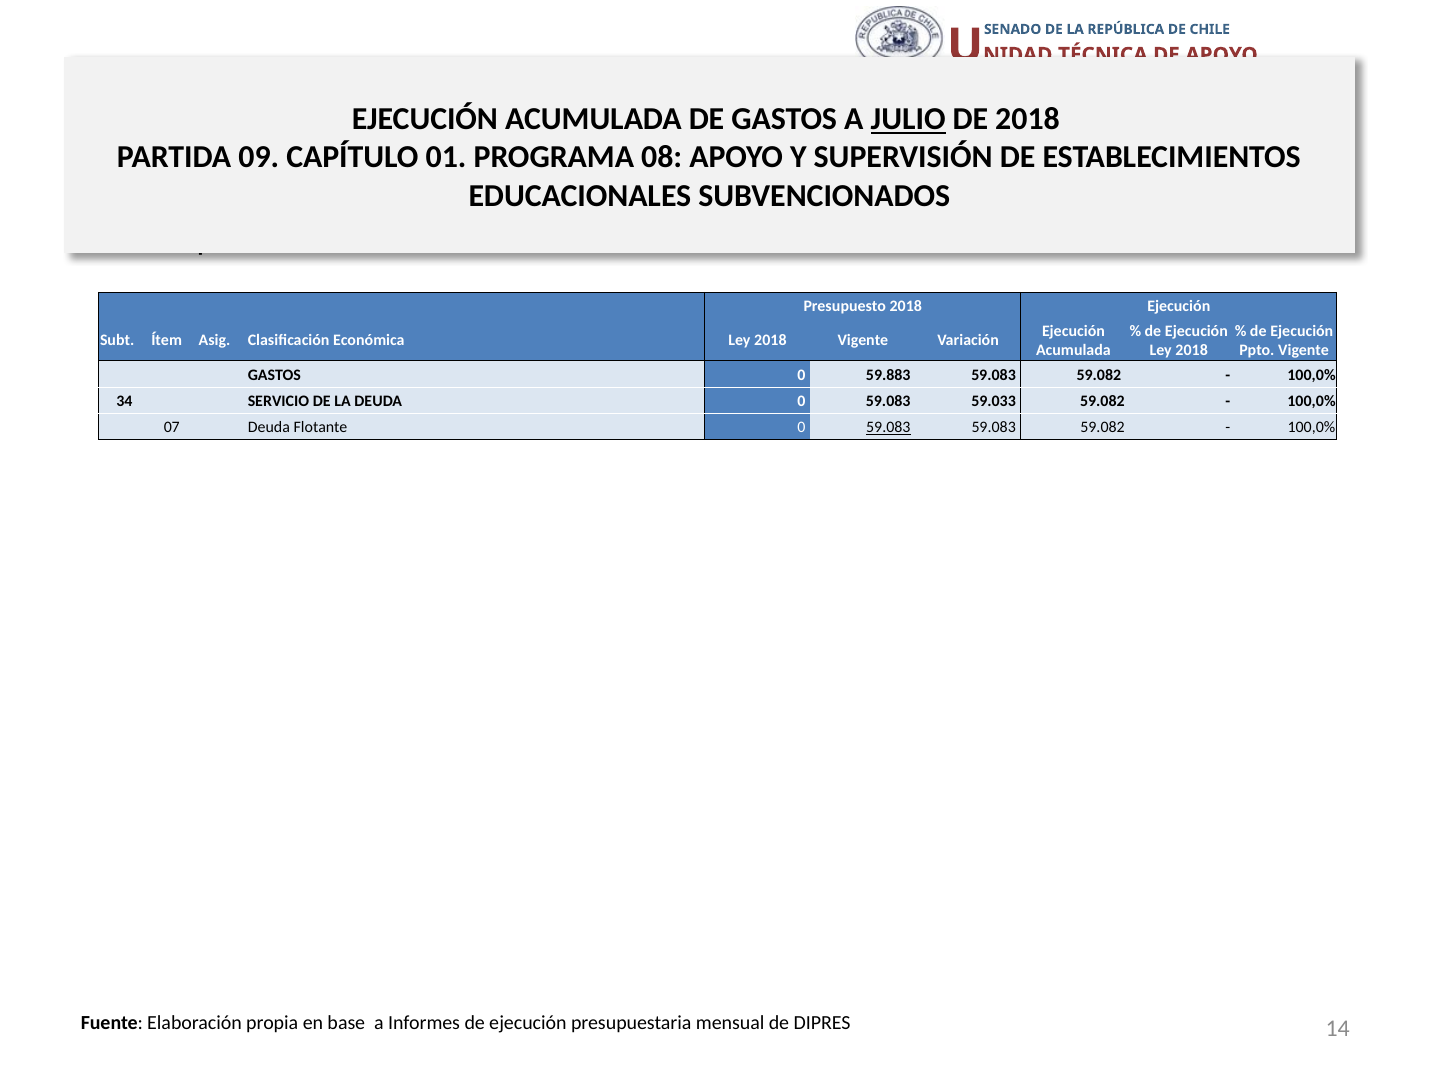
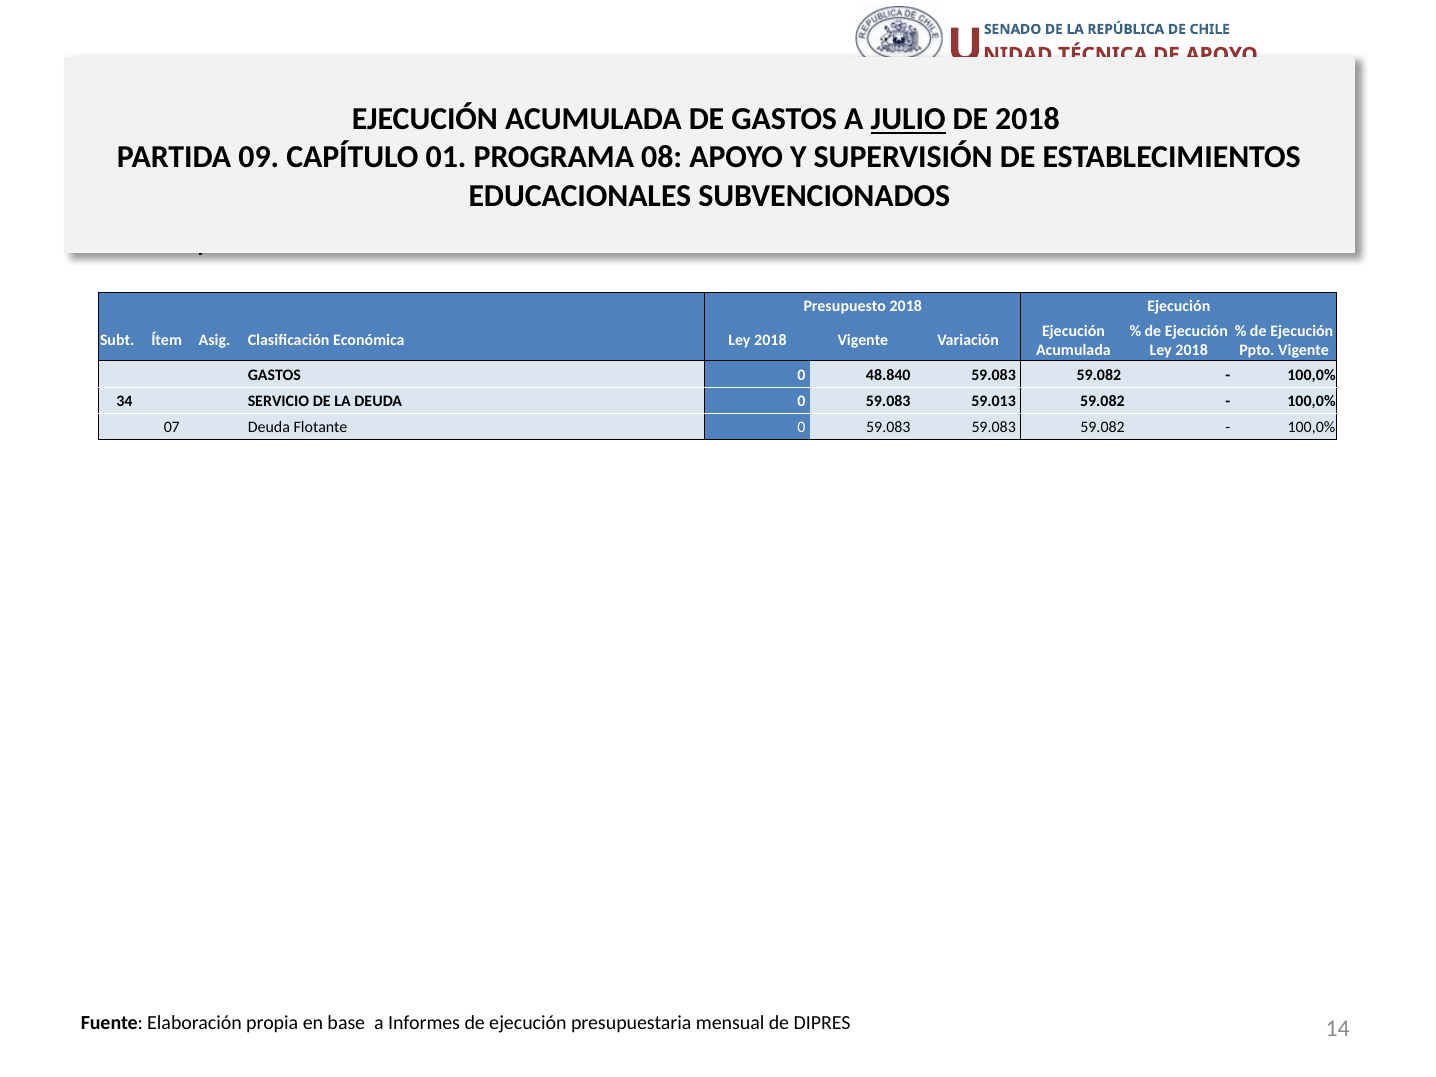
59.883: 59.883 -> 48.840 (888, 375)
59.033: 59.033 -> 59.013 (994, 401)
59.083 underline: present -> none (888, 428)
